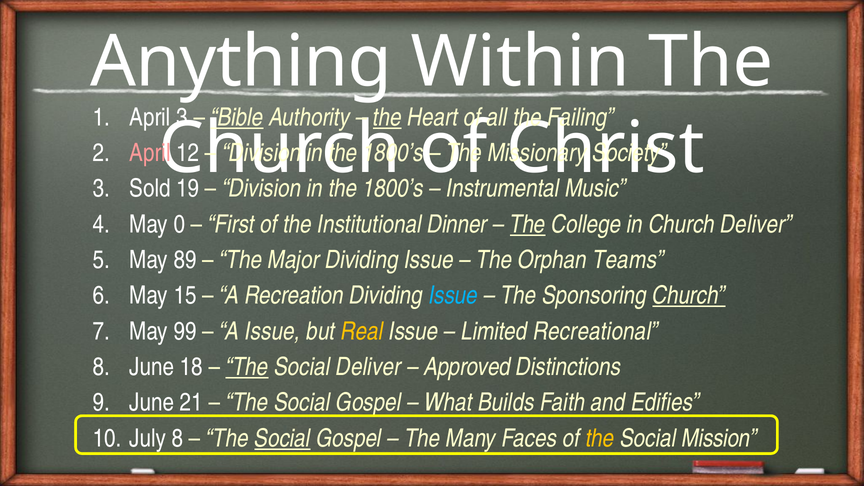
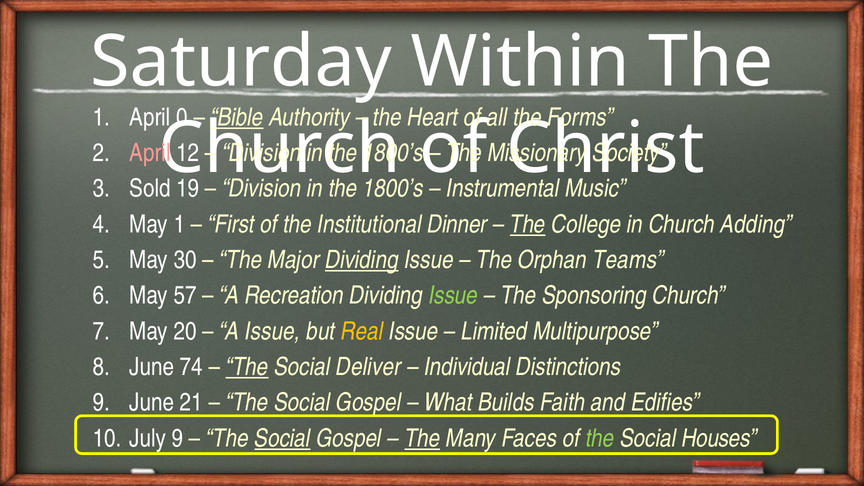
Anything: Anything -> Saturday (241, 62)
April 3: 3 -> 0 (182, 117)
the underline: present -> none (387, 117)
Failing: Failing -> Forms (581, 117)
May 0: 0 -> 1 (179, 224)
Church Deliver: Deliver -> Adding (756, 224)
89: 89 -> 30 (185, 260)
Dividing underline: none -> present (362, 260)
15: 15 -> 57 (185, 296)
Issue colour: light blue -> light green (453, 296)
Church underline: present -> none (689, 296)
99: 99 -> 20 (185, 331)
Recreational: Recreational -> Multipurpose (596, 331)
18: 18 -> 74 (191, 367)
Approved: Approved -> Individual (467, 367)
July 8: 8 -> 9 (177, 438)
The underline: none -> present (422, 438)
the colour: yellow -> light green (600, 438)
Mission: Mission -> Houses (719, 438)
